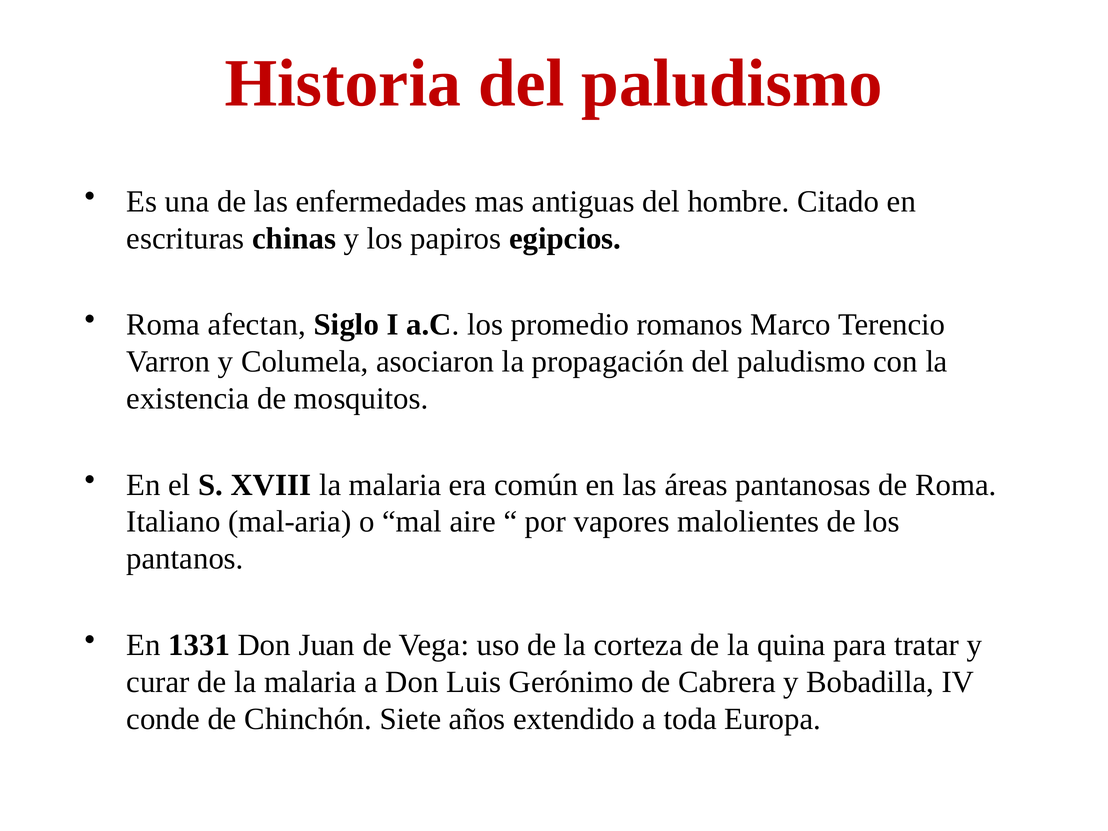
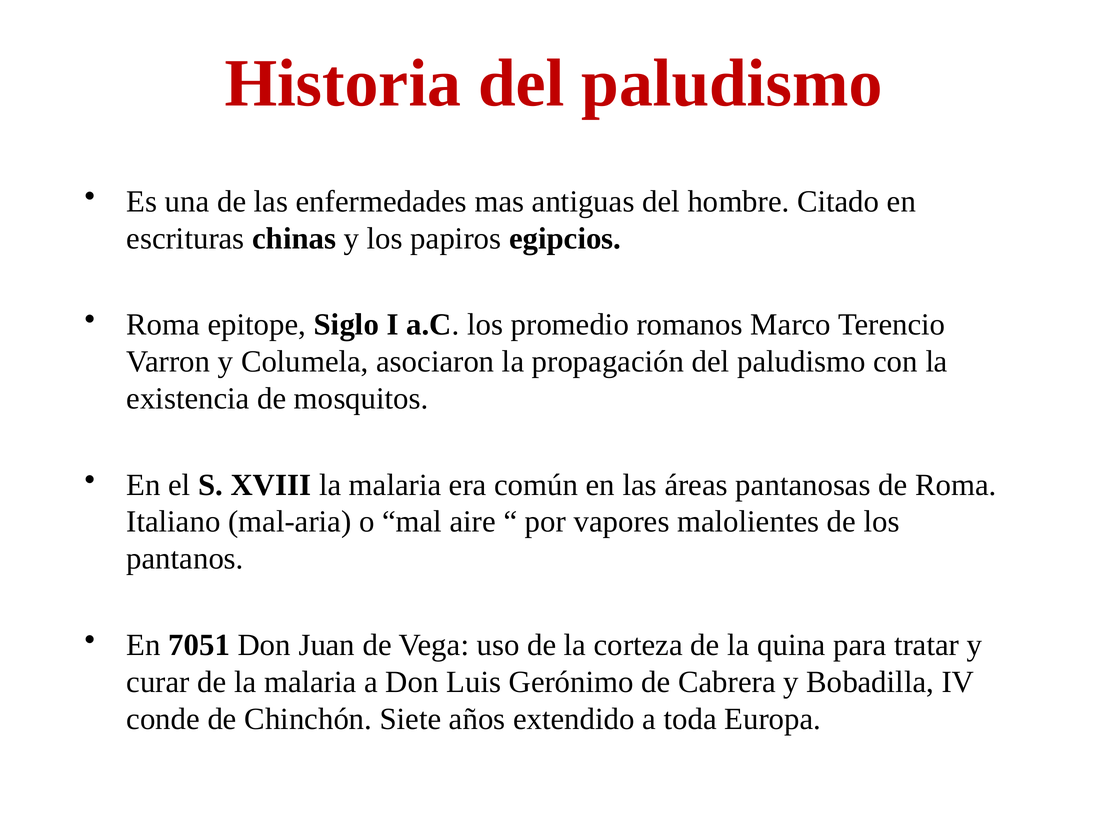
afectan: afectan -> epitope (257, 325)
1331: 1331 -> 7051 (199, 645)
